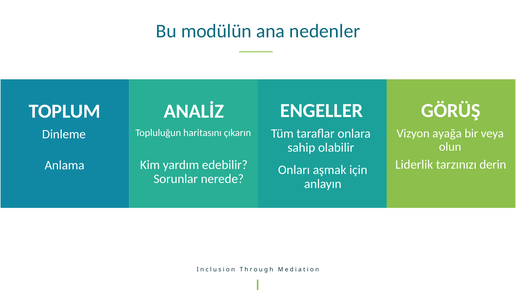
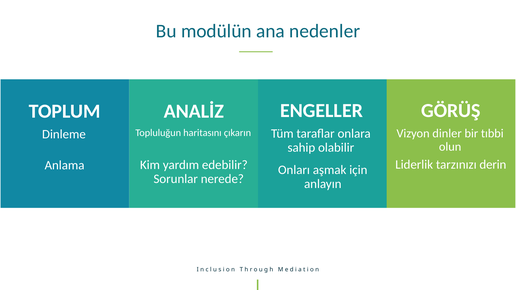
ayağa: ayağa -> dinler (447, 133)
veya: veya -> tıbbi (492, 133)
